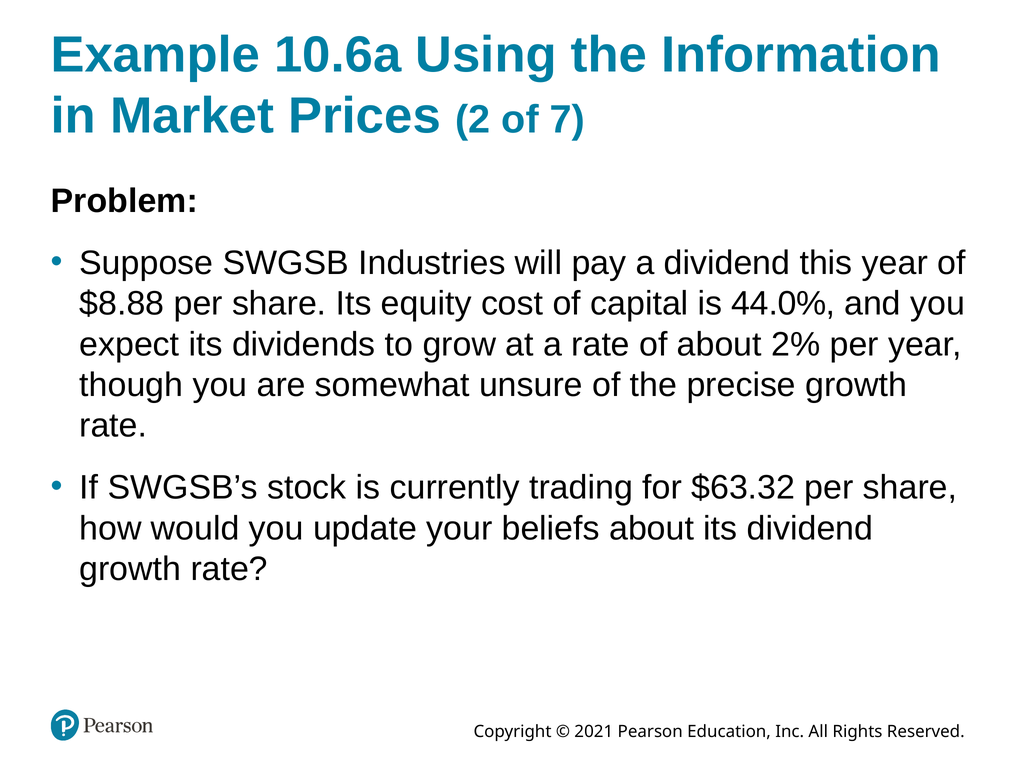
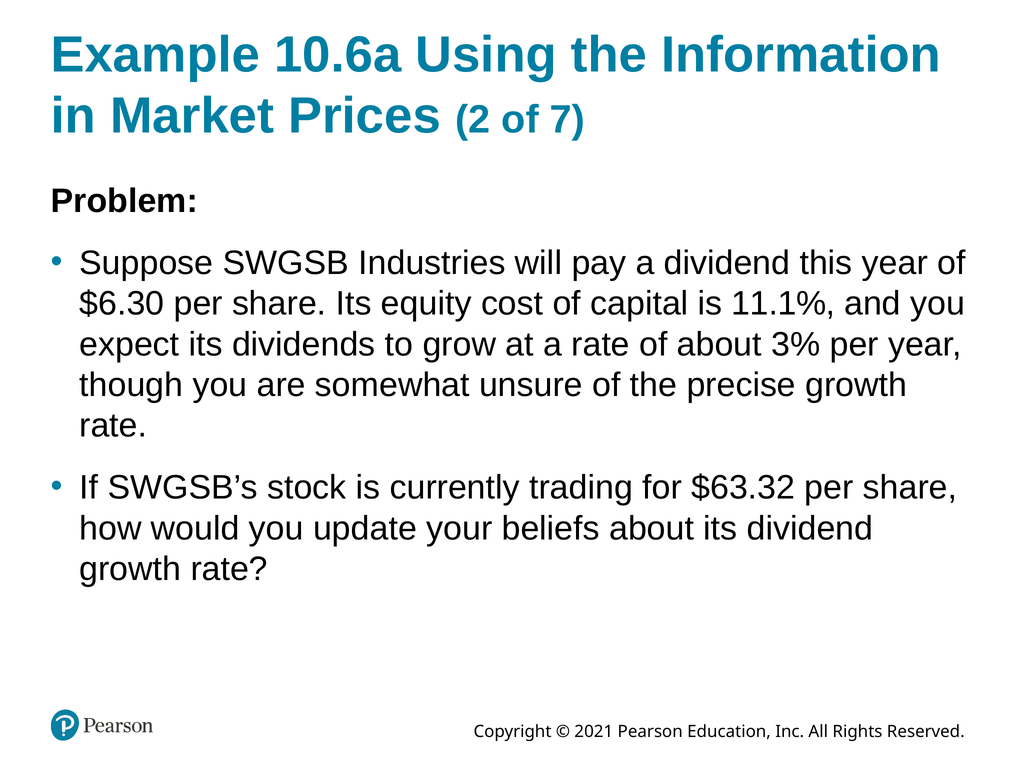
$8.88: $8.88 -> $6.30 (122, 304)
44.0%: 44.0% -> 11.1% (783, 304)
2%: 2% -> 3% (796, 345)
